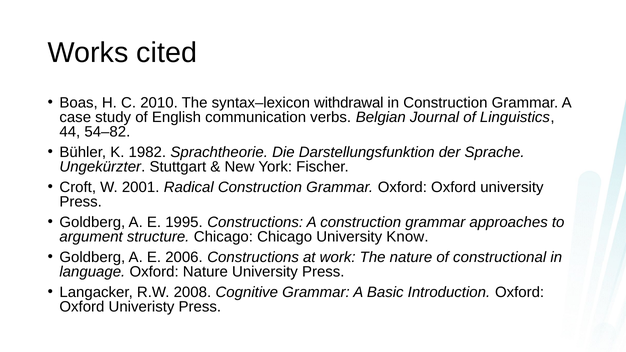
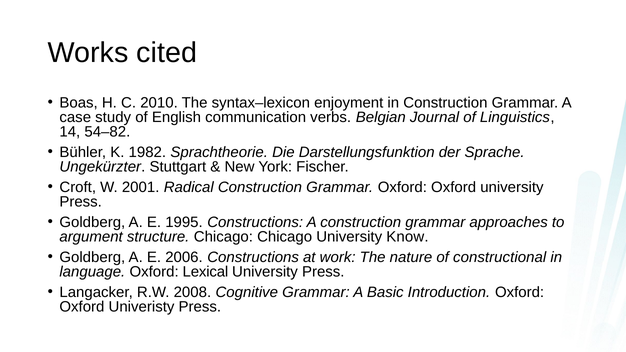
withdrawal: withdrawal -> enjoyment (349, 103)
44: 44 -> 14 (70, 132)
Oxford Nature: Nature -> Lexical (205, 272)
